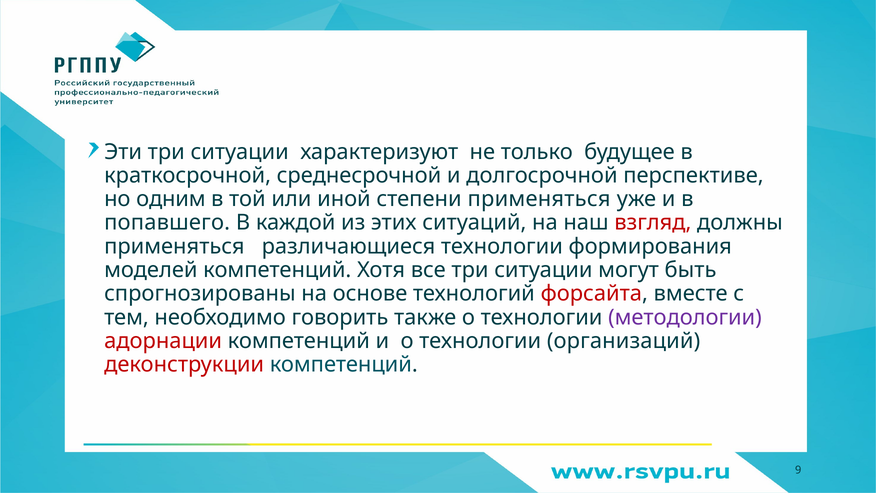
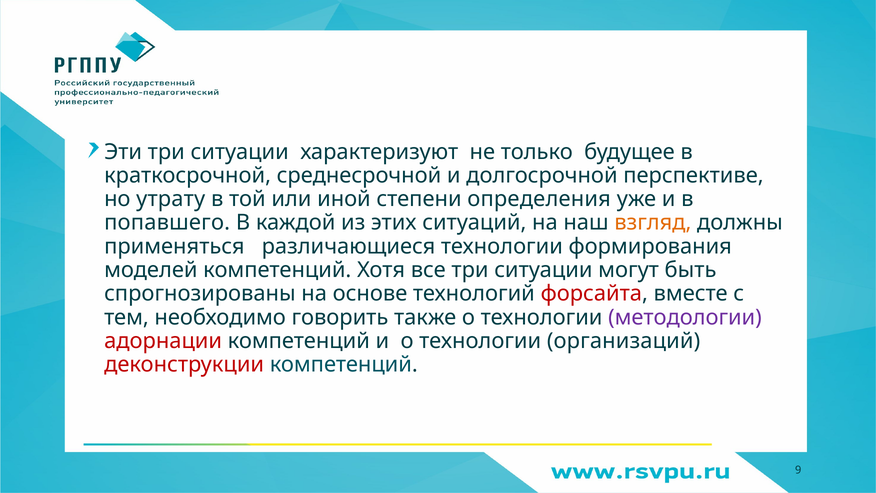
одним: одним -> утрату (171, 199)
степени применяться: применяться -> определения (539, 199)
взгляд colour: red -> orange (653, 223)
